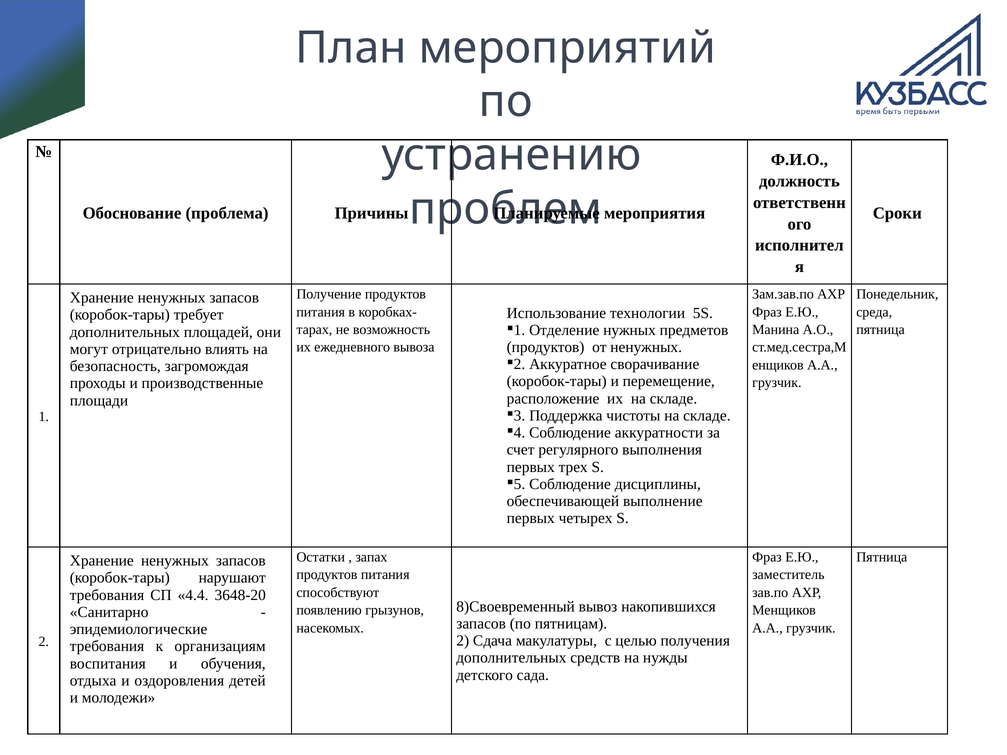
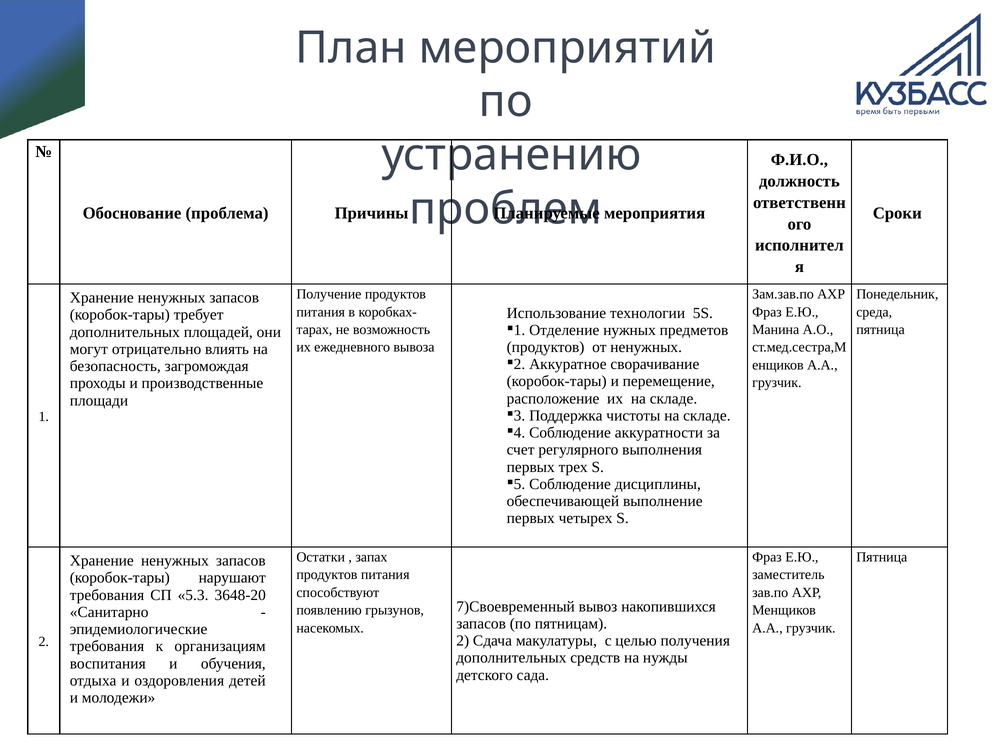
4.4: 4.4 -> 5.3 (193, 595)
8)Своевременный: 8)Своевременный -> 7)Своевременный (516, 607)
